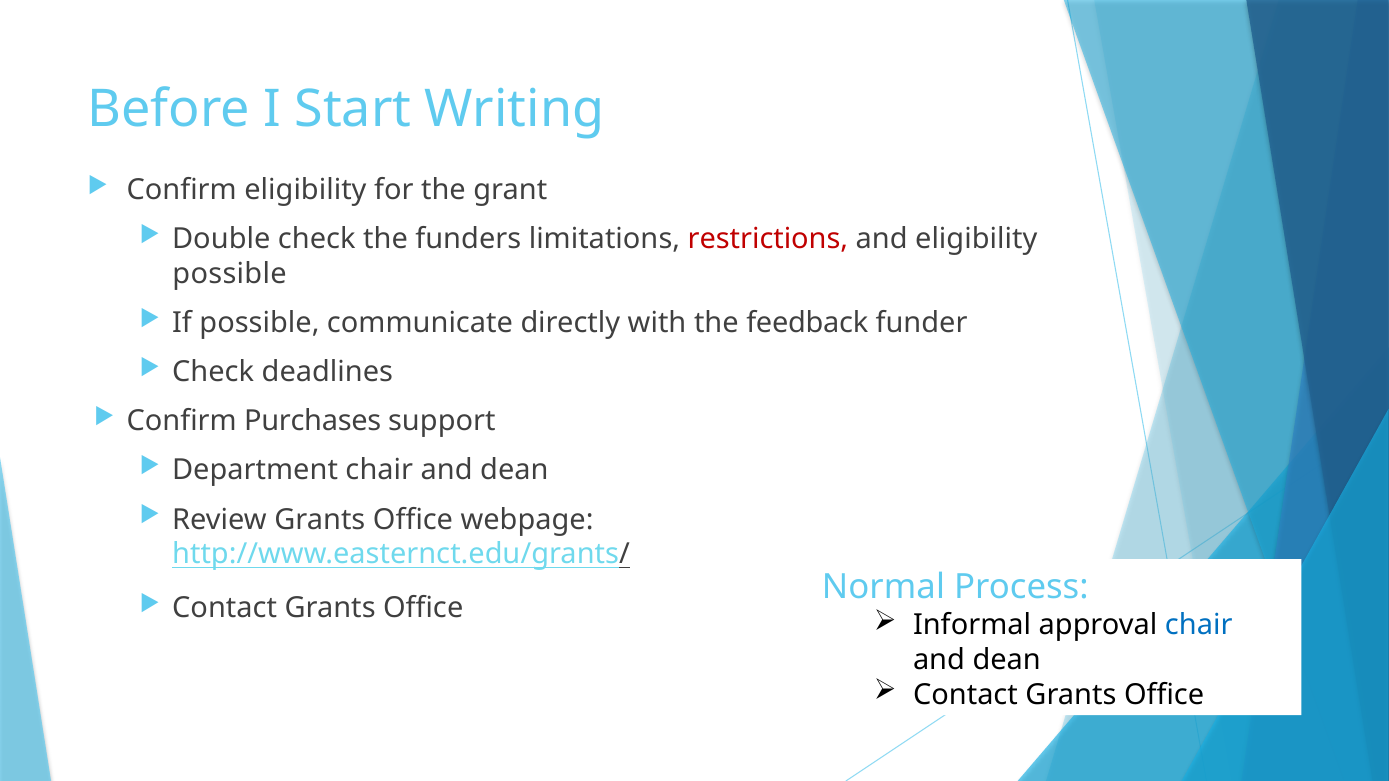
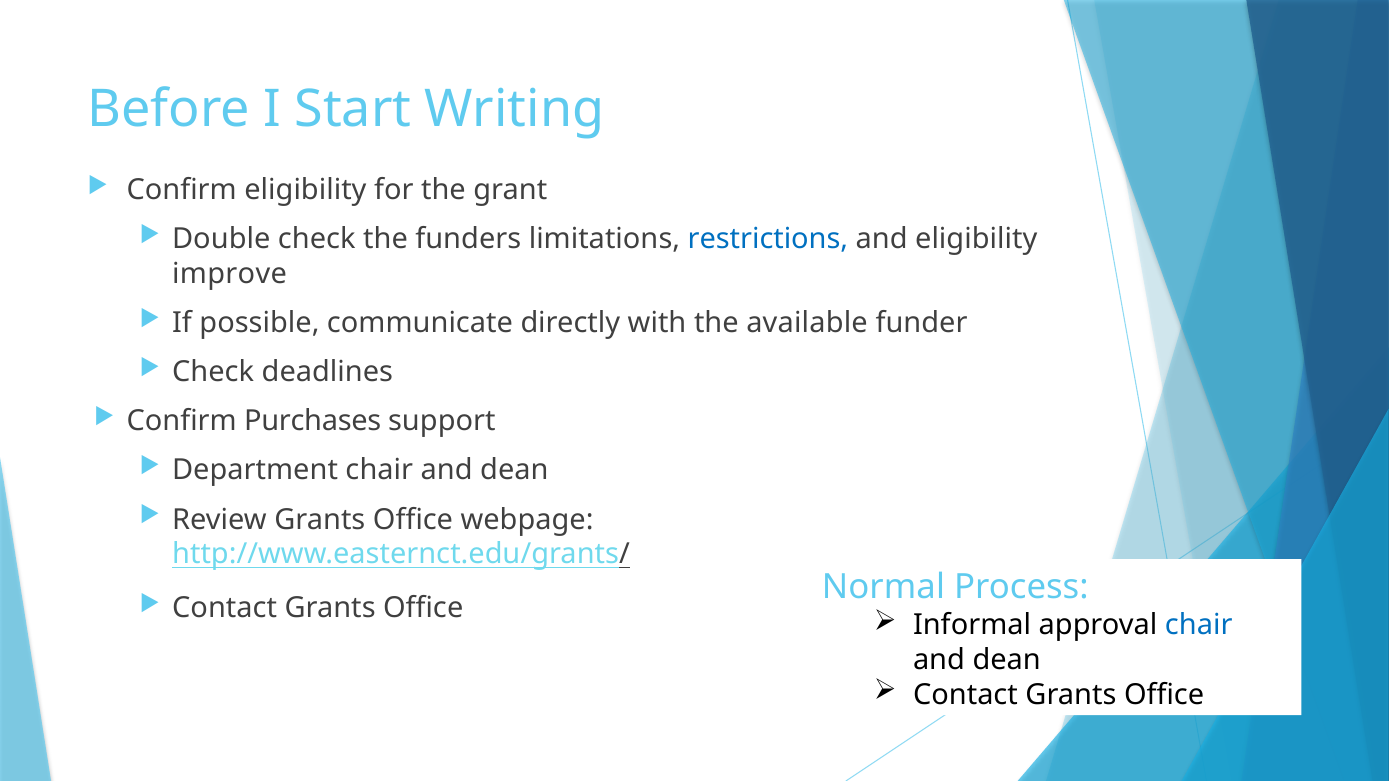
restrictions colour: red -> blue (768, 239)
possible: possible -> improve (230, 274)
feedback: feedback -> available (807, 323)
